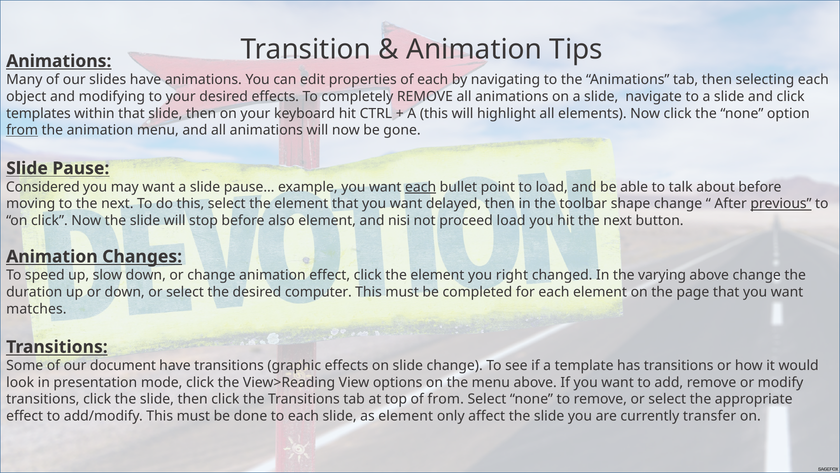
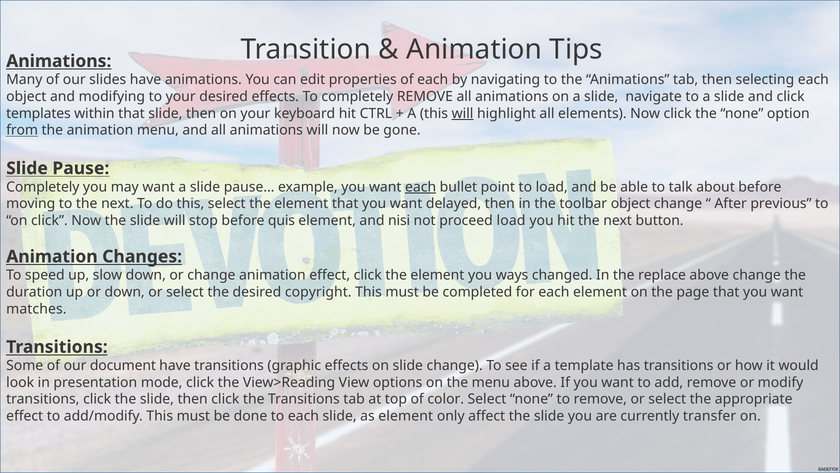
will underline: none -> present (463, 113)
Considered: Considered -> Completely (43, 187)
toolbar shape: shape -> object (631, 204)
previous underline: present -> none (781, 204)
also: also -> quis (281, 220)
right: right -> ways (512, 275)
varying: varying -> replace (662, 275)
computer: computer -> copyright (318, 292)
of from: from -> color (446, 399)
